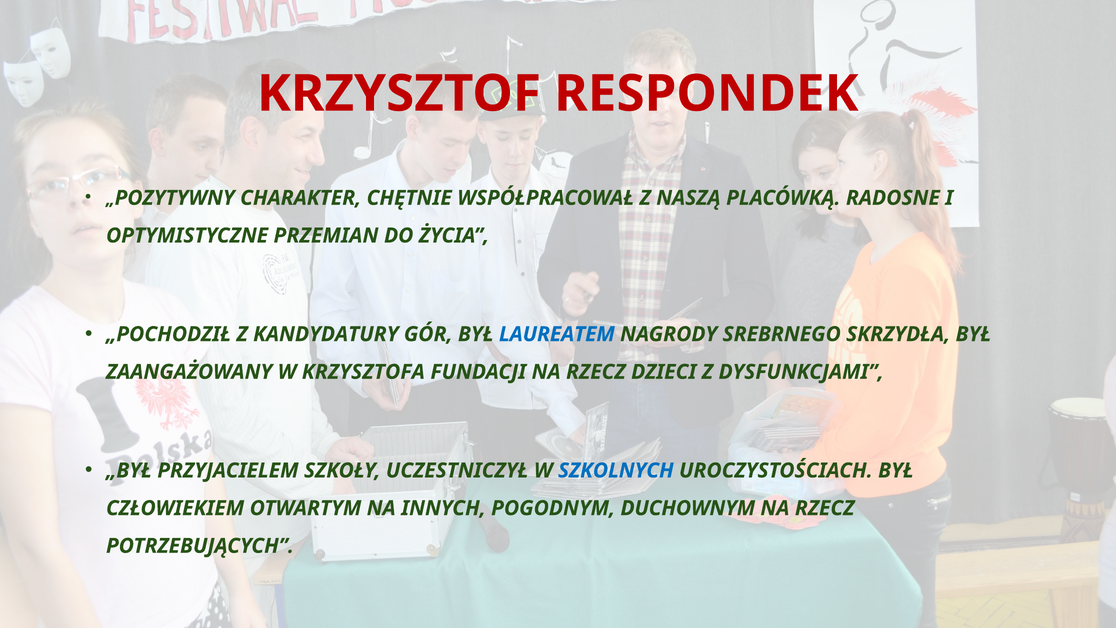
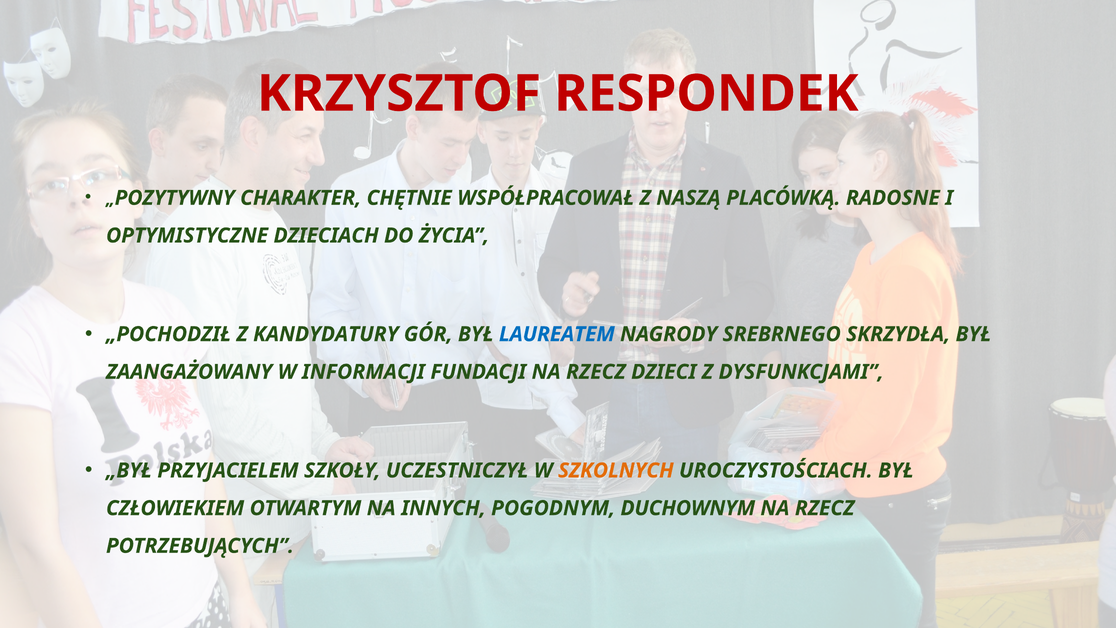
PRZEMIAN: PRZEMIAN -> DZIECIACH (326, 236)
KRZYSZTOFA: KRZYSZTOFA -> INFORMACJI (363, 372)
SZKOLNYCH colour: blue -> orange (616, 470)
